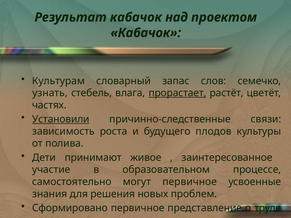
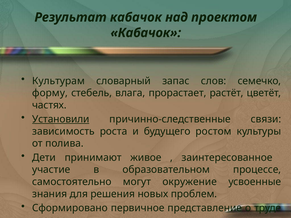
узнать: узнать -> форму (50, 93)
прорастает underline: present -> none (177, 93)
плодов: плодов -> ростом (214, 131)
могут первичное: первичное -> окружение (190, 182)
